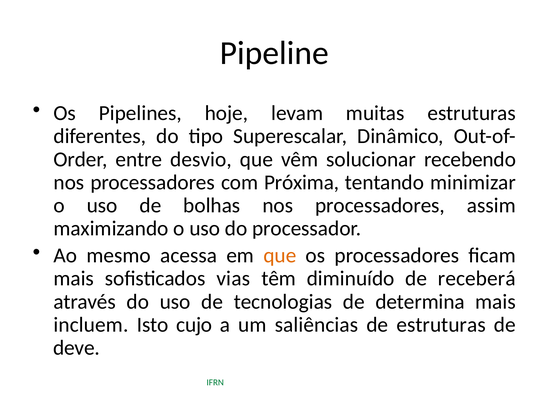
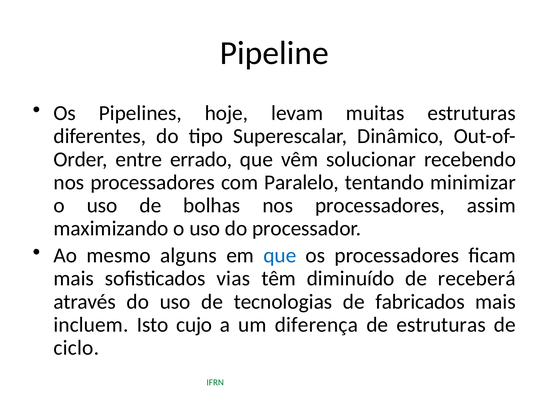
desvio: desvio -> errado (201, 159)
Próxima: Próxima -> Paralelo (302, 182)
acessa: acessa -> alguns (188, 255)
que colour: orange -> blue (280, 255)
determina: determina -> fabricados (420, 301)
saliências: saliências -> diferença (316, 325)
deve: deve -> ciclo (76, 348)
